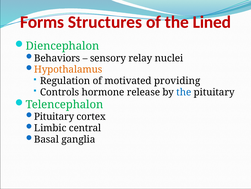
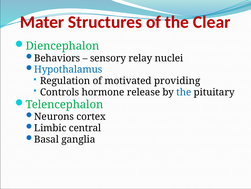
Forms: Forms -> Mater (42, 22)
Lined: Lined -> Clear (212, 22)
Hypothalamus colour: orange -> blue (68, 69)
Pituitary: Pituitary -> Neurons (54, 116)
